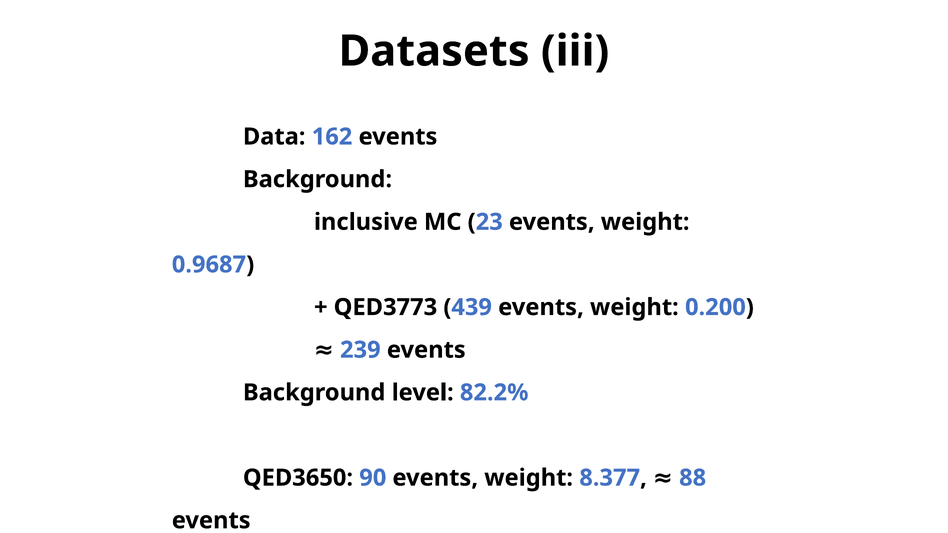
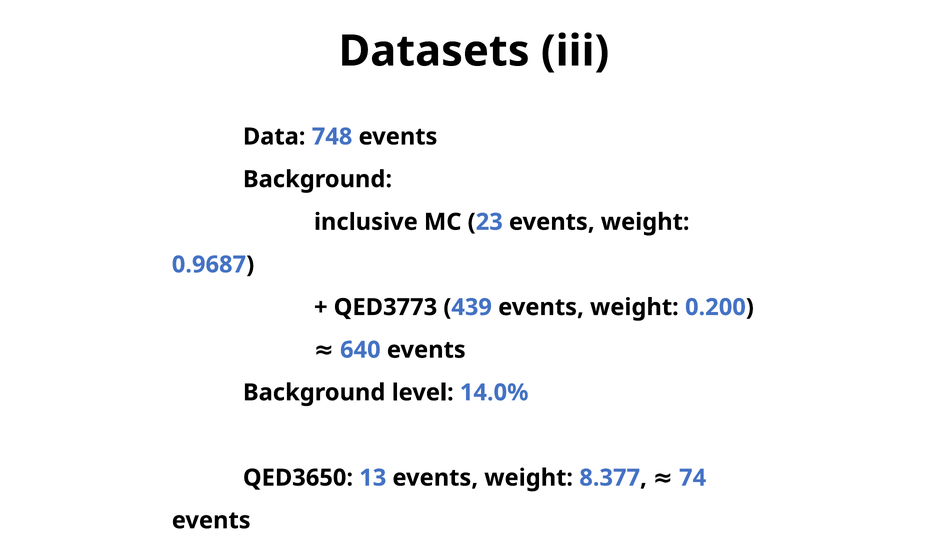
162: 162 -> 748 (332, 137)
239: 239 -> 640 (360, 350)
82.2%: 82.2% -> 14.0% (494, 393)
90: 90 -> 13 (373, 478)
88: 88 -> 74 (693, 478)
